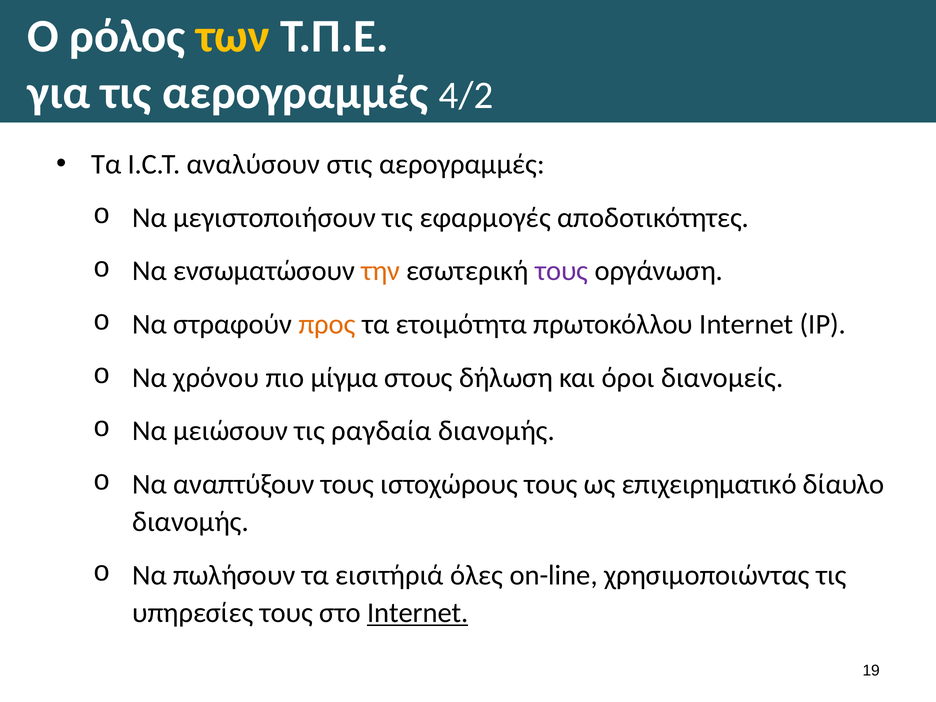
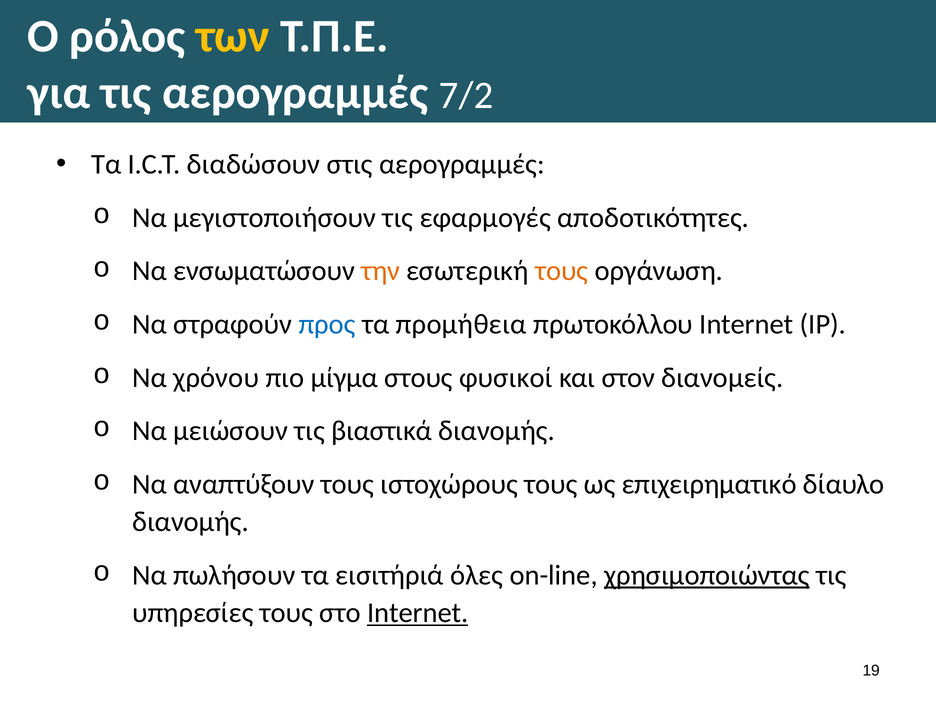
4/2: 4/2 -> 7/2 (466, 95)
αναλύσουν: αναλύσουν -> διαδώσουν (253, 164)
τους colour: purple -> orange (562, 271)
προς colour: orange -> blue (327, 324)
ετοιμότητα: ετοιμότητα -> προμήθεια (461, 324)
δήλωση: δήλωση -> φυσικοί (506, 378)
όροι: όροι -> στον (628, 378)
ραγδαία: ραγδαία -> βιαστικά (382, 431)
χρησιμοποιώντας underline: none -> present (707, 575)
